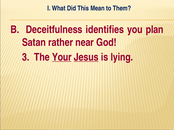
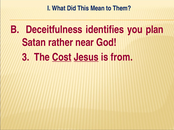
Your: Your -> Cost (62, 57)
lying: lying -> from (122, 57)
